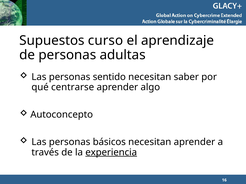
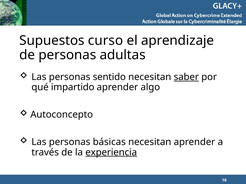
saber underline: none -> present (186, 77)
centrarse: centrarse -> impartido (73, 87)
básicos: básicos -> básicas (109, 142)
